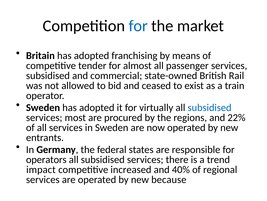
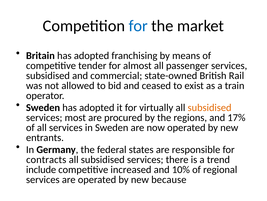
subsidised colour: blue -> orange (210, 107)
22%: 22% -> 17% (236, 117)
operators: operators -> contracts (46, 159)
impact: impact -> include (41, 169)
40%: 40% -> 10% (181, 169)
